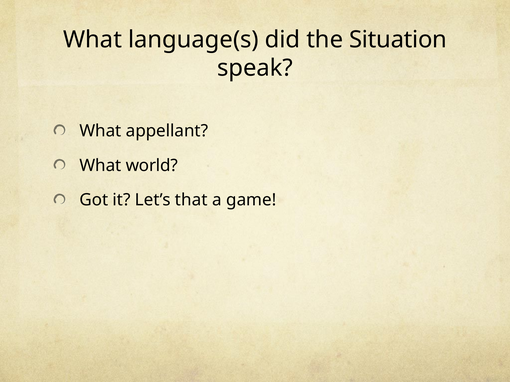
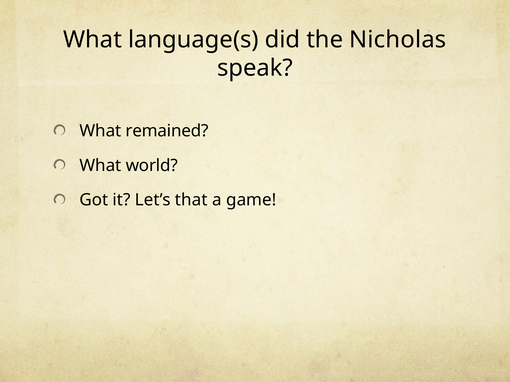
Situation: Situation -> Nicholas (398, 40)
appellant: appellant -> remained (167, 131)
